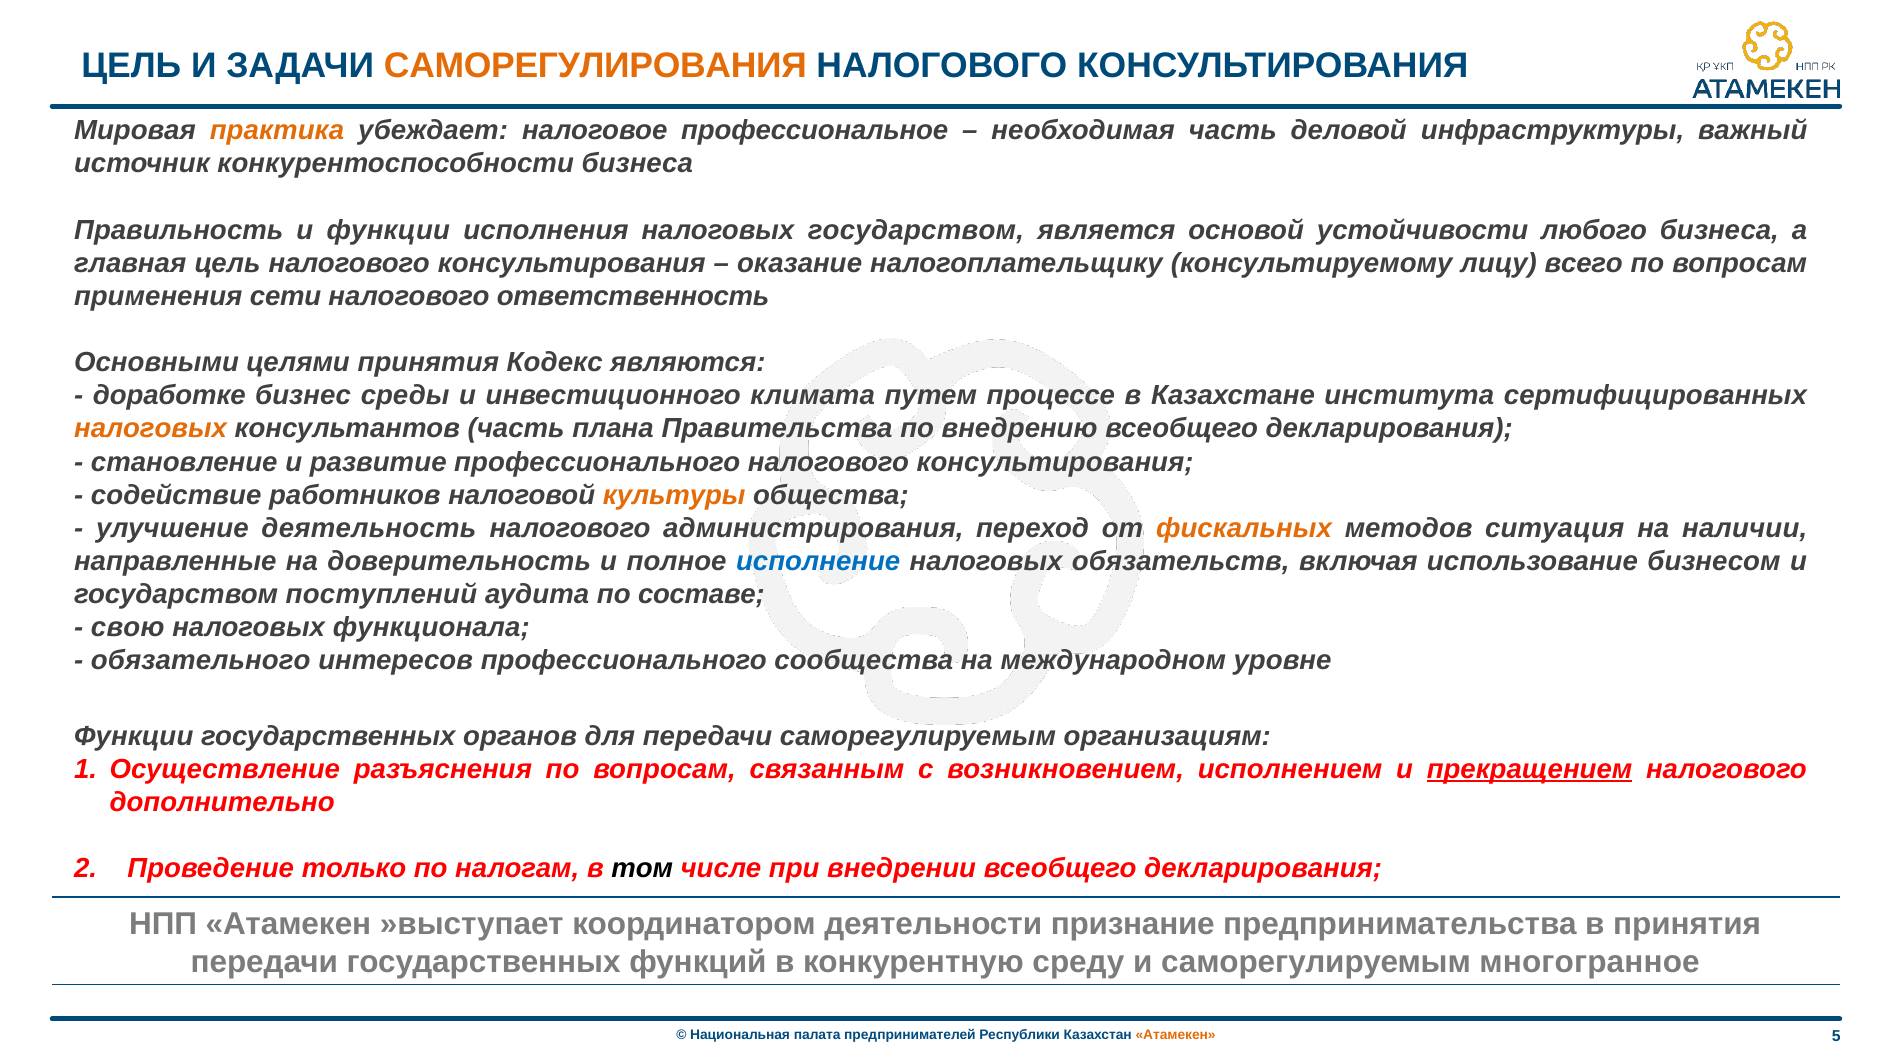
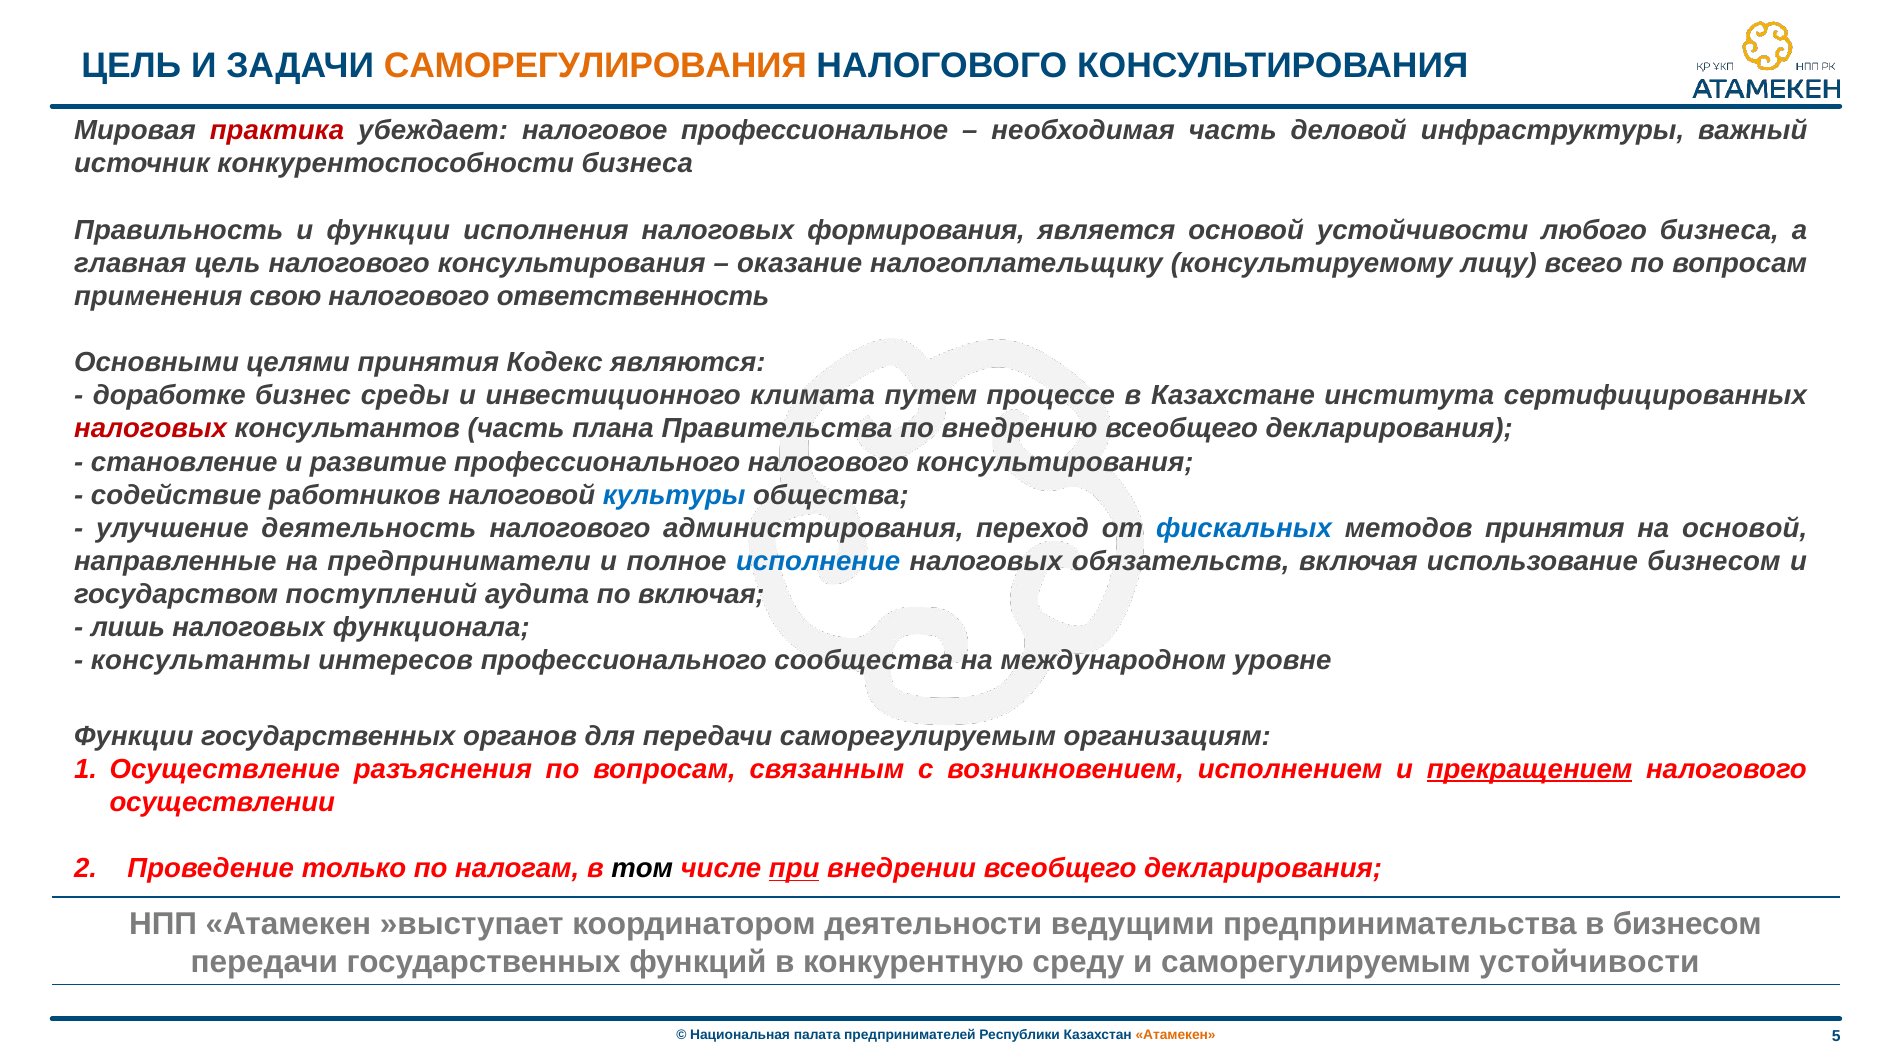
практика colour: orange -> red (277, 131)
налоговых государством: государством -> формирования (916, 230)
сети: сети -> свою (286, 296)
налоговых colour: orange -> red (151, 429)
культуры colour: orange -> blue (674, 495)
фискальных colour: orange -> blue (1244, 528)
методов ситуация: ситуация -> принятия (1555, 528)
на наличии: наличии -> основой (1745, 528)
доверительность: доверительность -> предприниматели (459, 562)
по составе: составе -> включая (701, 595)
свою: свою -> лишь (128, 628)
обязательного: обязательного -> консультанты (201, 661)
дополнительно: дополнительно -> осуществлении (222, 803)
при underline: none -> present (794, 869)
признание: признание -> ведущими (1133, 924)
в принятия: принятия -> бизнесом (1687, 924)
саморегулируемым многогранное: многогранное -> устойчивости (1590, 962)
